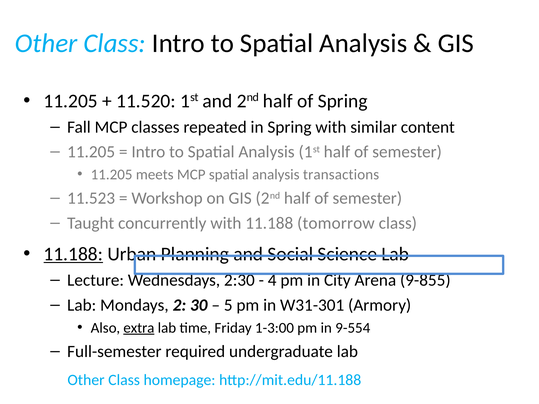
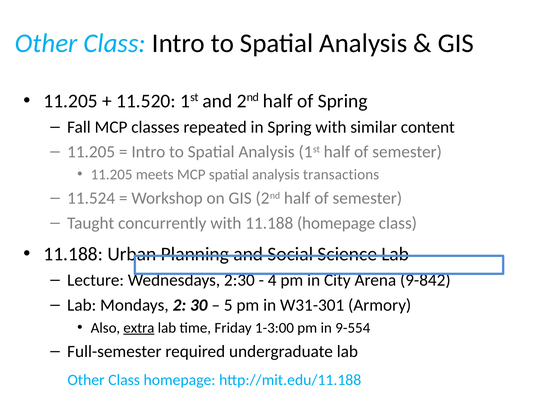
11.523: 11.523 -> 11.524 (91, 198)
11.188 tomorrow: tomorrow -> homepage (336, 223)
11.188 underline: present -> none (73, 254)
9-855: 9-855 -> 9-842 (425, 280)
